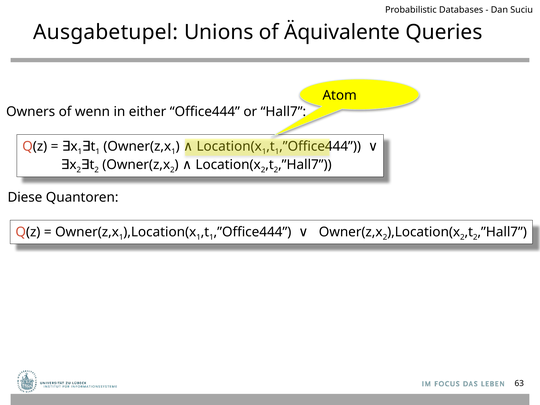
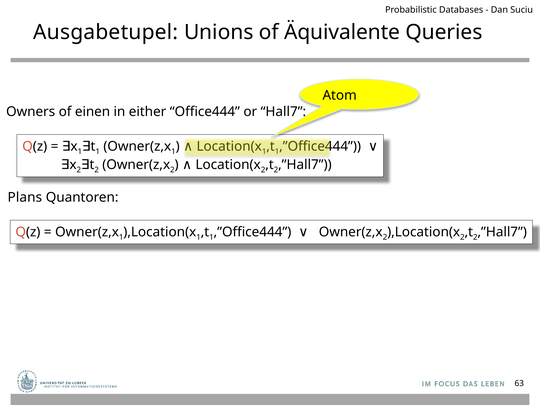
wenn: wenn -> einen (93, 112)
Diese: Diese -> Plans (25, 197)
